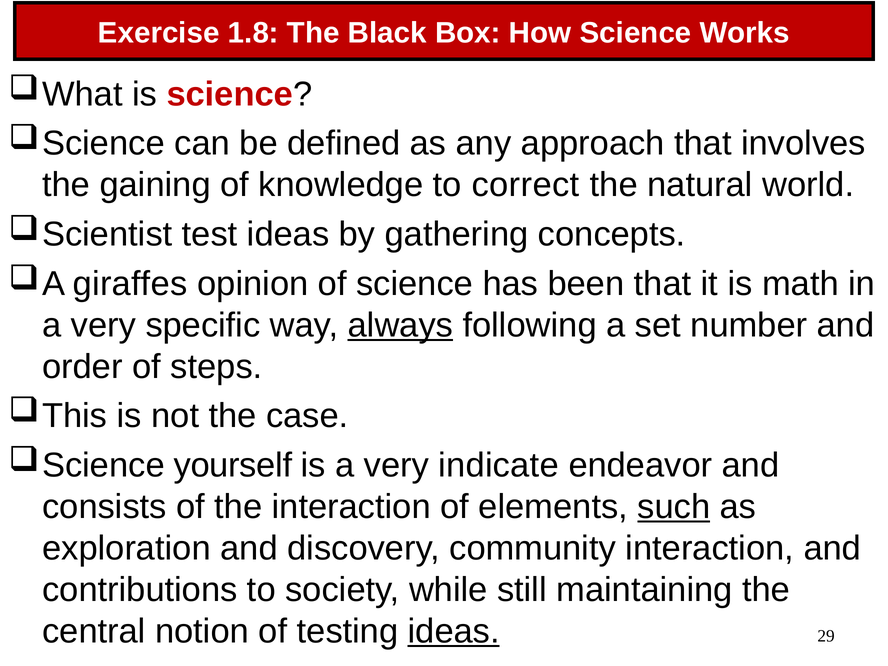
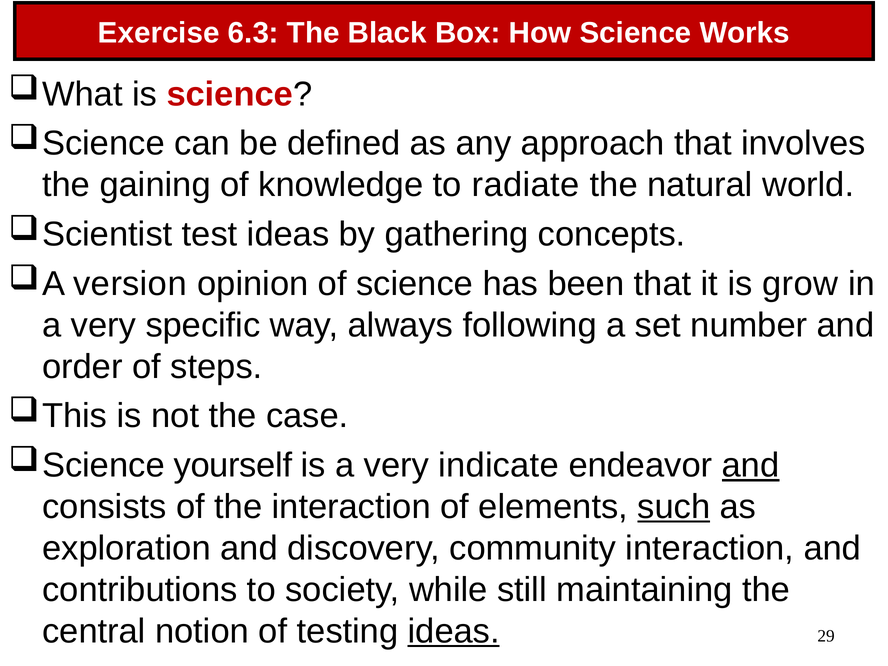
1.8: 1.8 -> 6.3 (253, 33)
correct: correct -> radiate (526, 185)
giraffes: giraffes -> version (130, 284)
math: math -> grow (800, 284)
always underline: present -> none (400, 325)
and underline: none -> present (751, 465)
